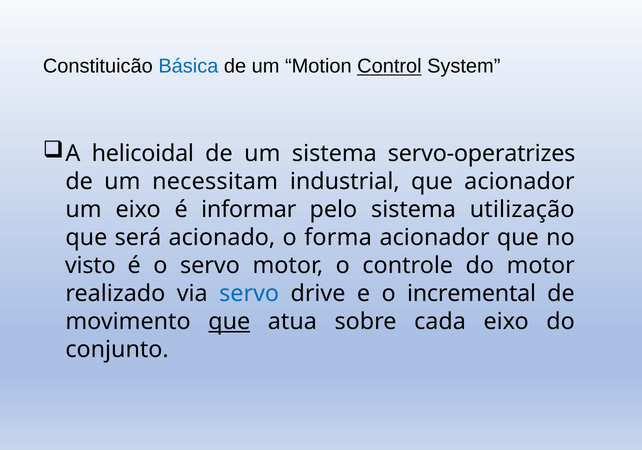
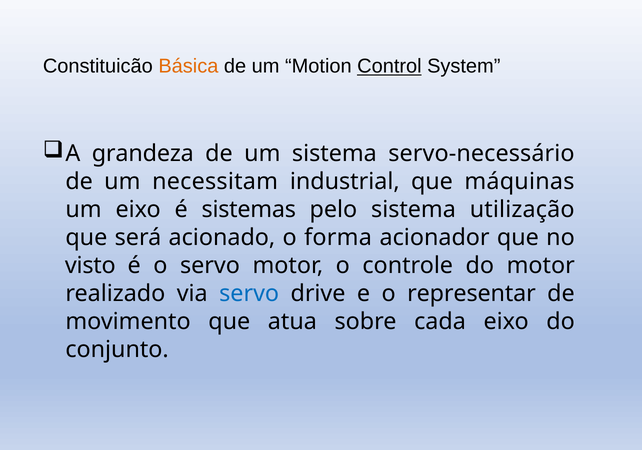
Básica colour: blue -> orange (188, 66)
helicoidal: helicoidal -> grandeza (143, 154)
servo-operatrizes: servo-operatrizes -> servo-necessário (481, 154)
que acionador: acionador -> máquinas (519, 182)
informar: informar -> sistemas (249, 210)
incremental: incremental -> representar (471, 294)
que underline: present -> none (229, 322)
